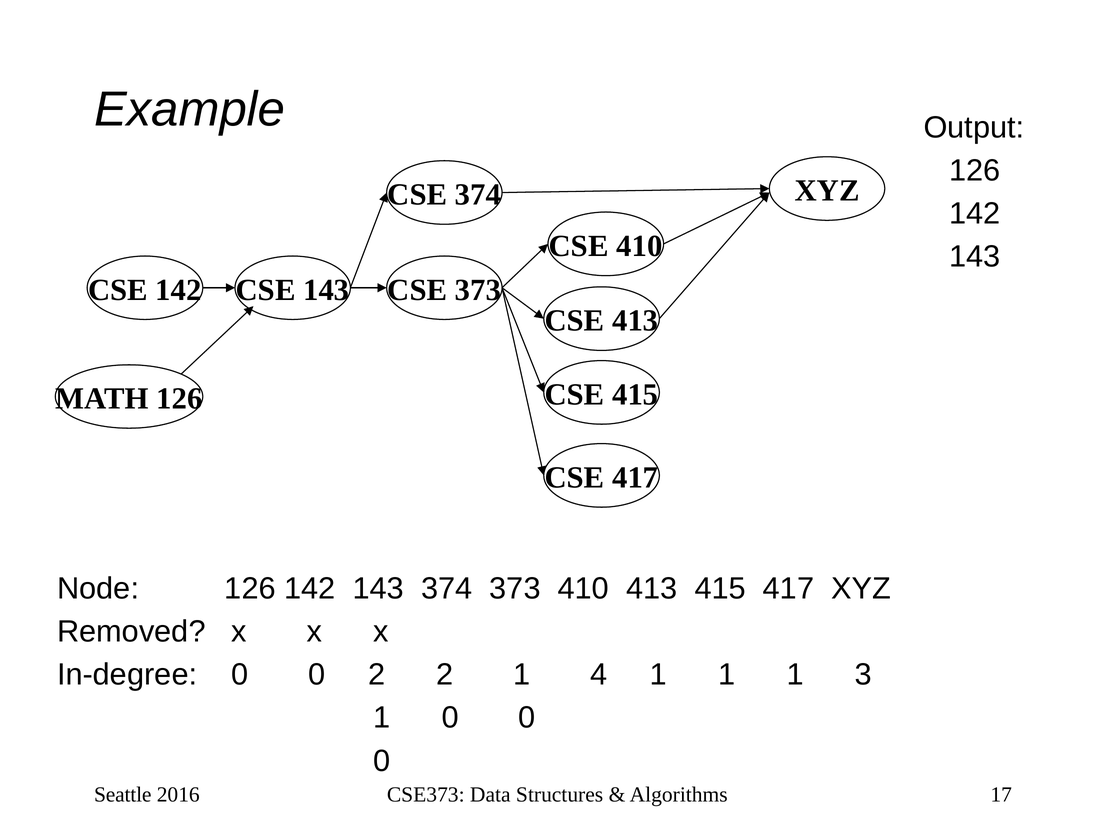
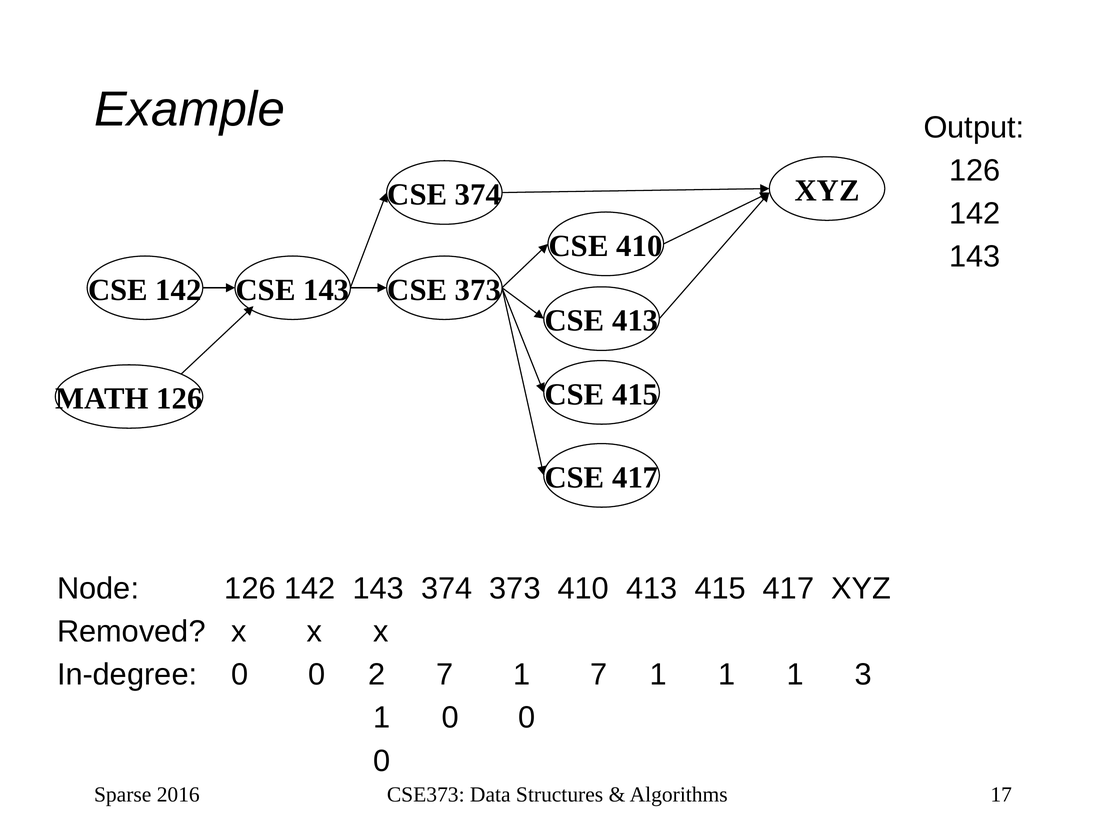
2 2: 2 -> 7 (445, 674)
1 4: 4 -> 7 (599, 674)
Seattle: Seattle -> Sparse (123, 794)
